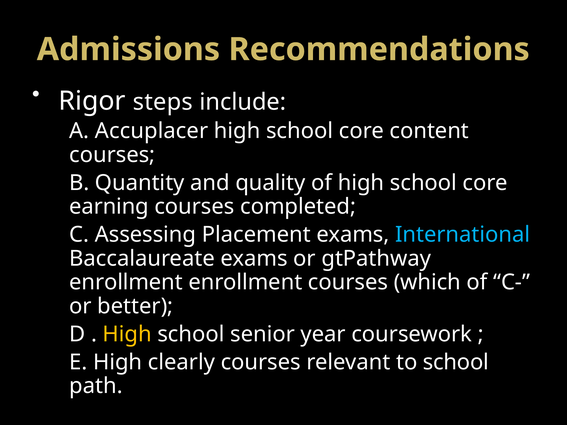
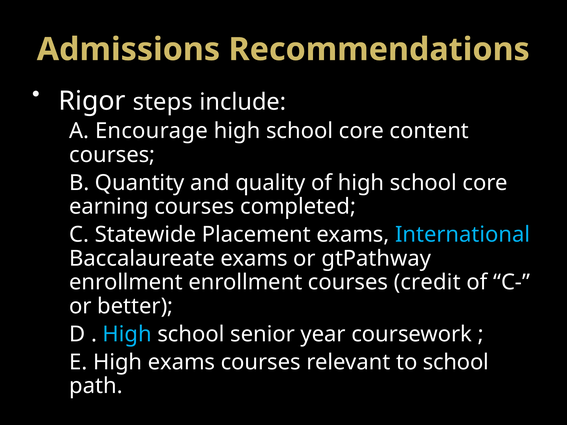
Accuplacer: Accuplacer -> Encourage (151, 131)
Assessing: Assessing -> Statewide (145, 235)
which: which -> credit (427, 282)
High colour: yellow -> light blue (127, 334)
High clearly: clearly -> exams (182, 362)
